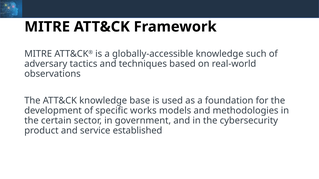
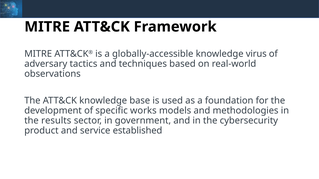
such: such -> virus (256, 54)
certain: certain -> results (56, 121)
